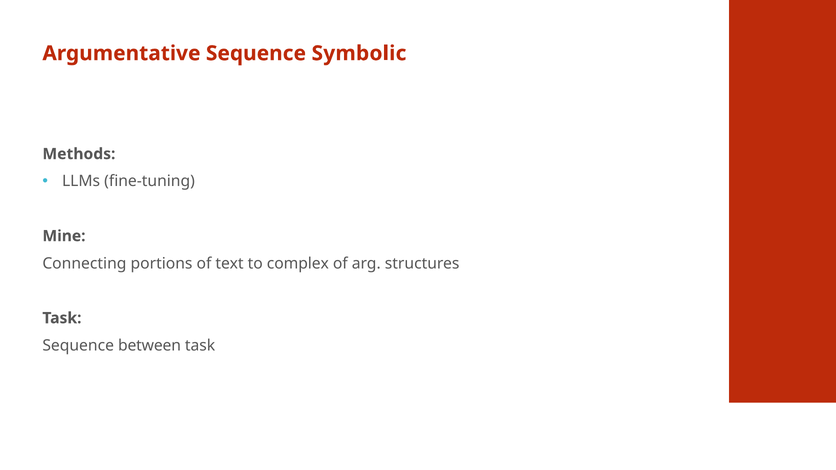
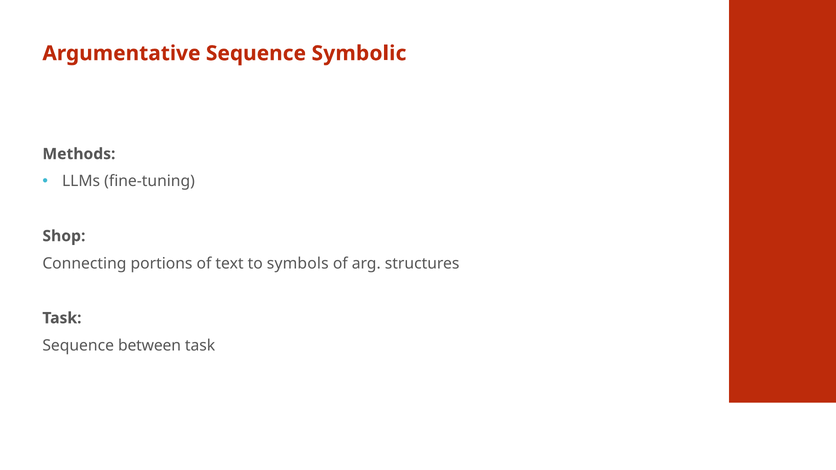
Mine: Mine -> Shop (64, 236)
complex: complex -> symbols (298, 264)
